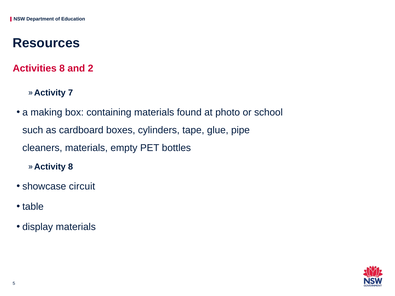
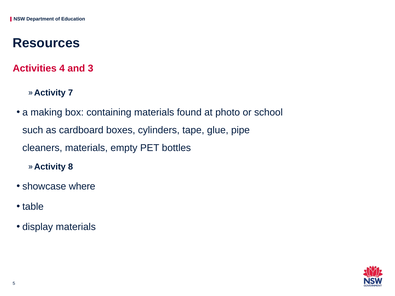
Activities 8: 8 -> 4 (62, 68)
2: 2 -> 3 (91, 68)
circuit: circuit -> where (82, 186)
